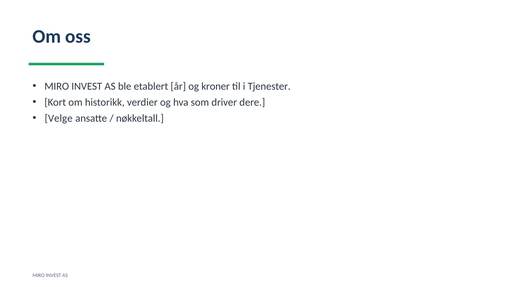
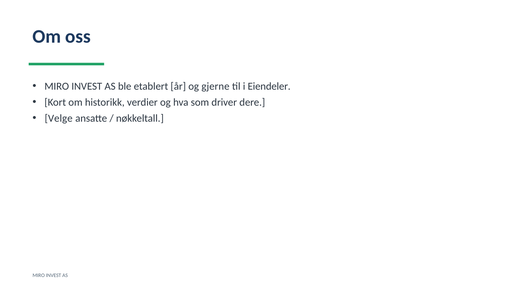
kroner: kroner -> gjerne (215, 87)
Tjenester: Tjenester -> Eiendeler (269, 87)
